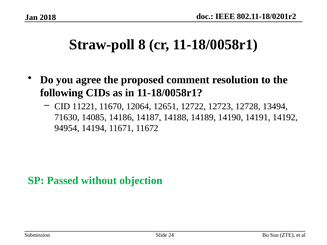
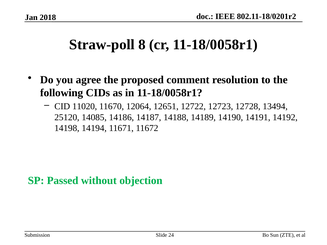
11221: 11221 -> 11020 (85, 107)
71630: 71630 -> 25120 (67, 117)
94954: 94954 -> 14198 (67, 128)
